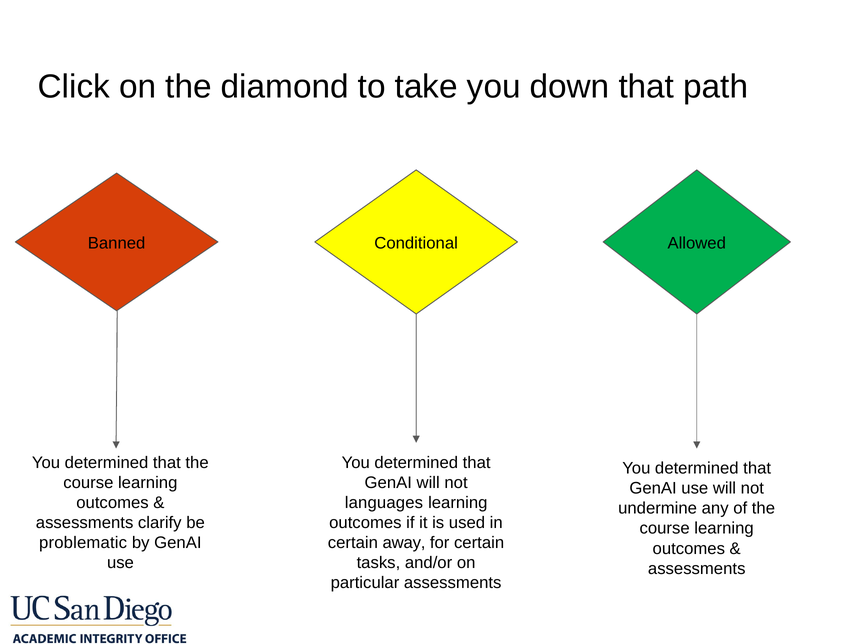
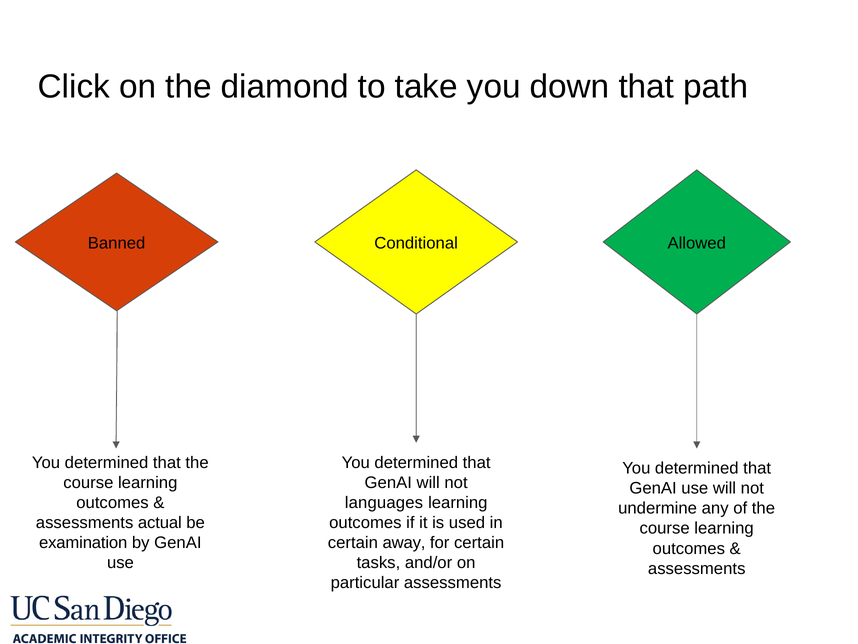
clarify: clarify -> actual (160, 522)
problematic: problematic -> examination (83, 542)
